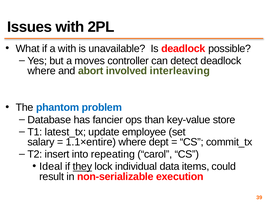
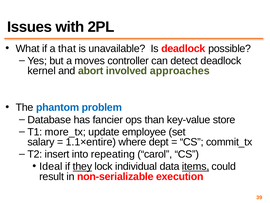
a with: with -> that (67, 48)
where: where -> kernel (42, 71)
interleaving: interleaving -> approaches (180, 71)
latest_tx: latest_tx -> more_tx (65, 132)
items underline: none -> present (196, 166)
